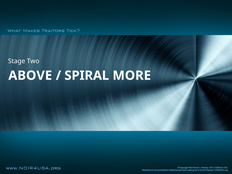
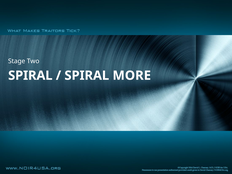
ABOVE: ABOVE -> SPIRAL (30, 76)
